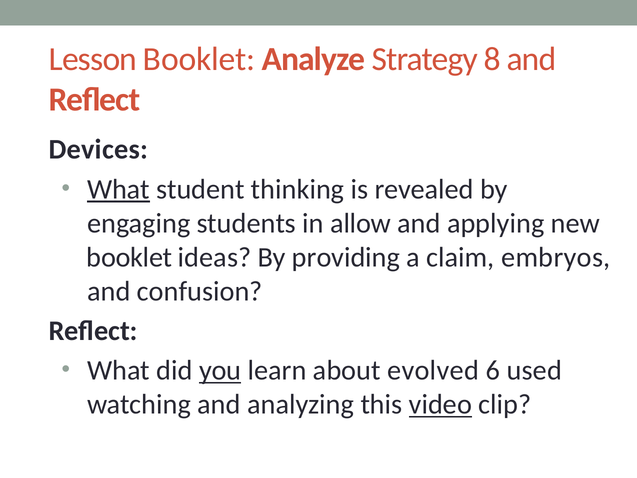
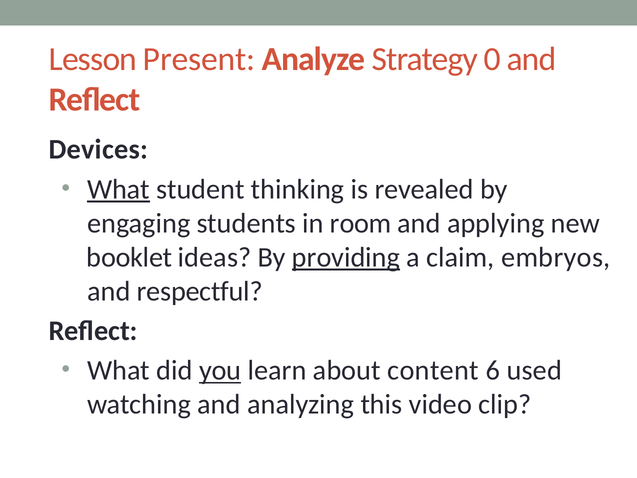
Lesson Booklet: Booklet -> Present (199, 59)
8: 8 -> 0 (492, 59)
allow: allow -> room (361, 223)
providing underline: none -> present (346, 257)
confusion: confusion -> respectful (200, 291)
evolved: evolved -> content (433, 370)
video underline: present -> none (440, 404)
